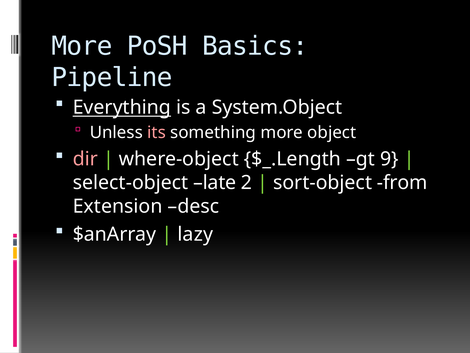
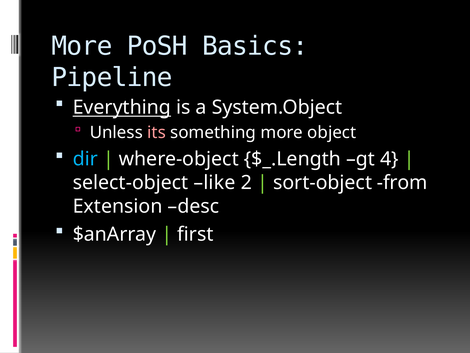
dir colour: pink -> light blue (85, 159)
9: 9 -> 4 (389, 159)
late: late -> like (215, 182)
lazy: lazy -> first (195, 234)
